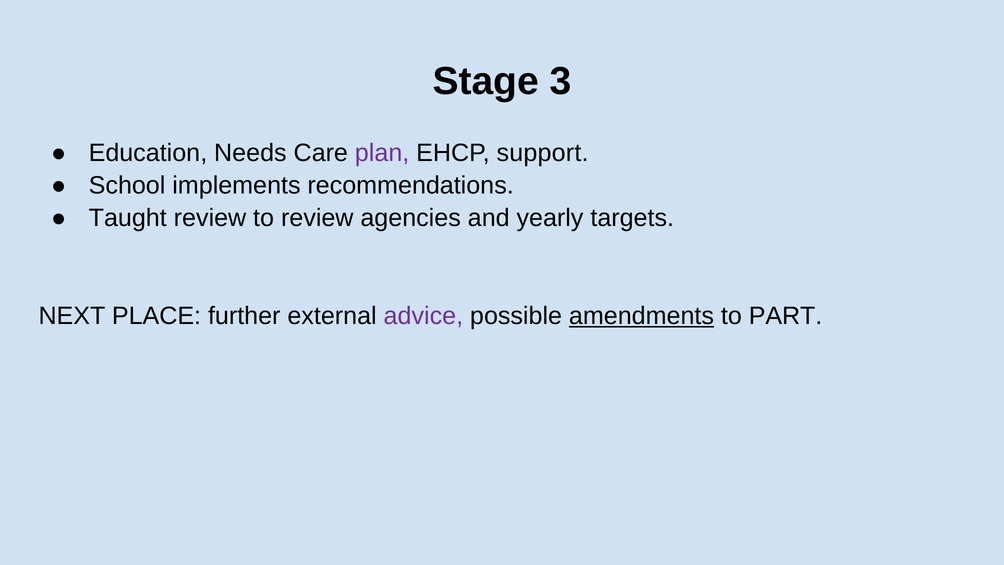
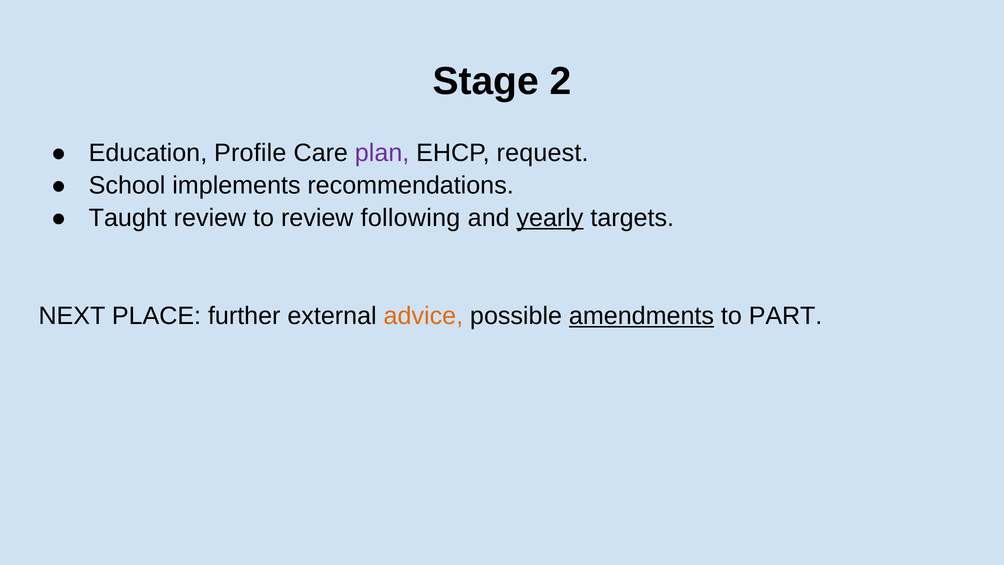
3: 3 -> 2 (560, 81)
Needs: Needs -> Profile (250, 153)
support: support -> request (543, 153)
agencies: agencies -> following (410, 218)
yearly underline: none -> present (550, 218)
advice colour: purple -> orange (423, 316)
